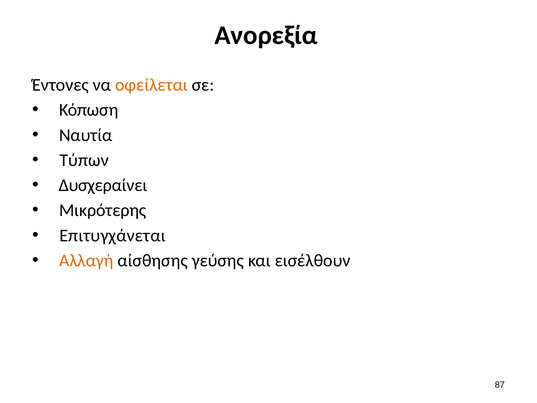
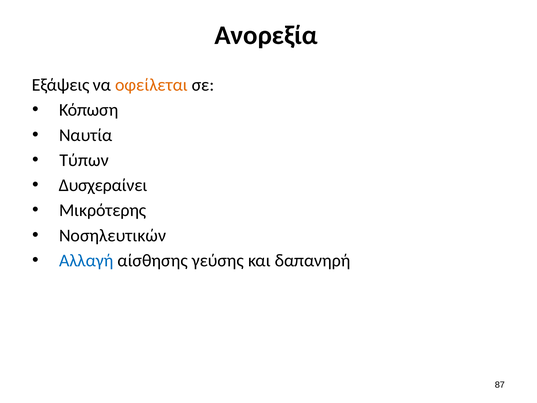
Έντονες: Έντονες -> Εξάψεις (61, 85)
Επιτυγχάνεται: Επιτυγχάνεται -> Νοσηλευτικών (113, 235)
Αλλαγή colour: orange -> blue (86, 260)
εισέλθουν: εισέλθουν -> δαπανηρή (313, 260)
